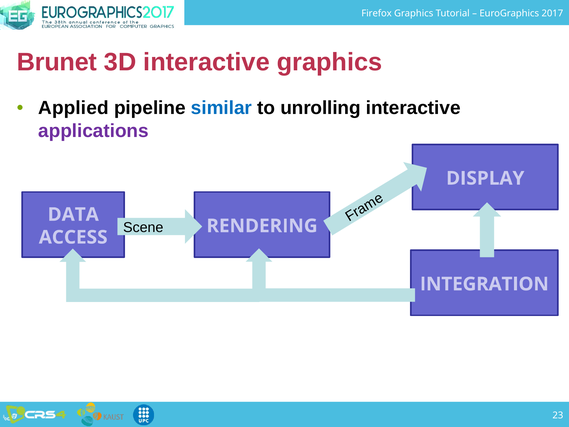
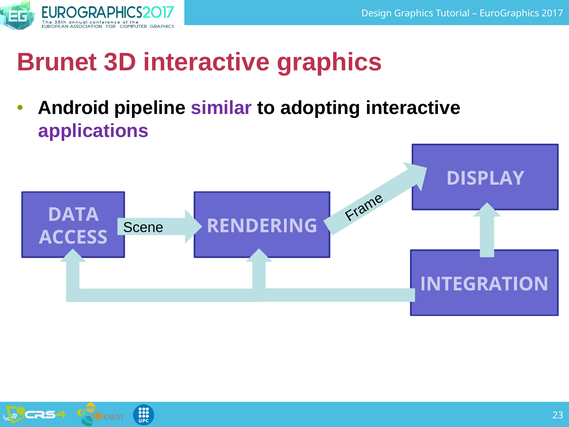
Firefox: Firefox -> Design (377, 13)
Applied: Applied -> Android (74, 108)
similar colour: blue -> purple (221, 108)
unrolling: unrolling -> adopting (320, 108)
